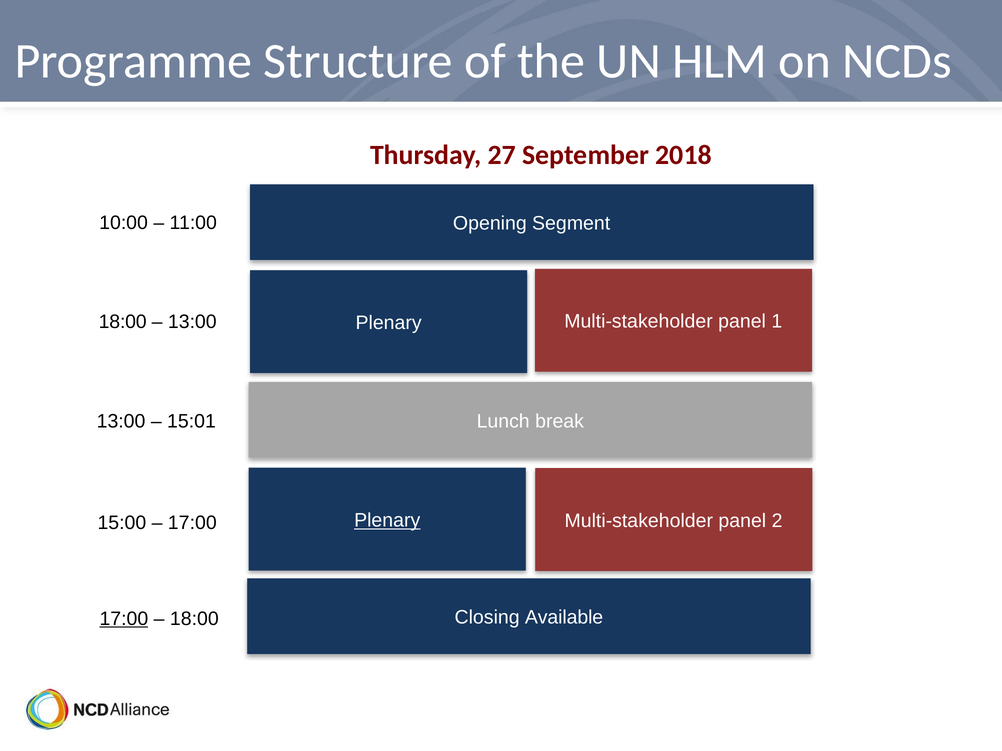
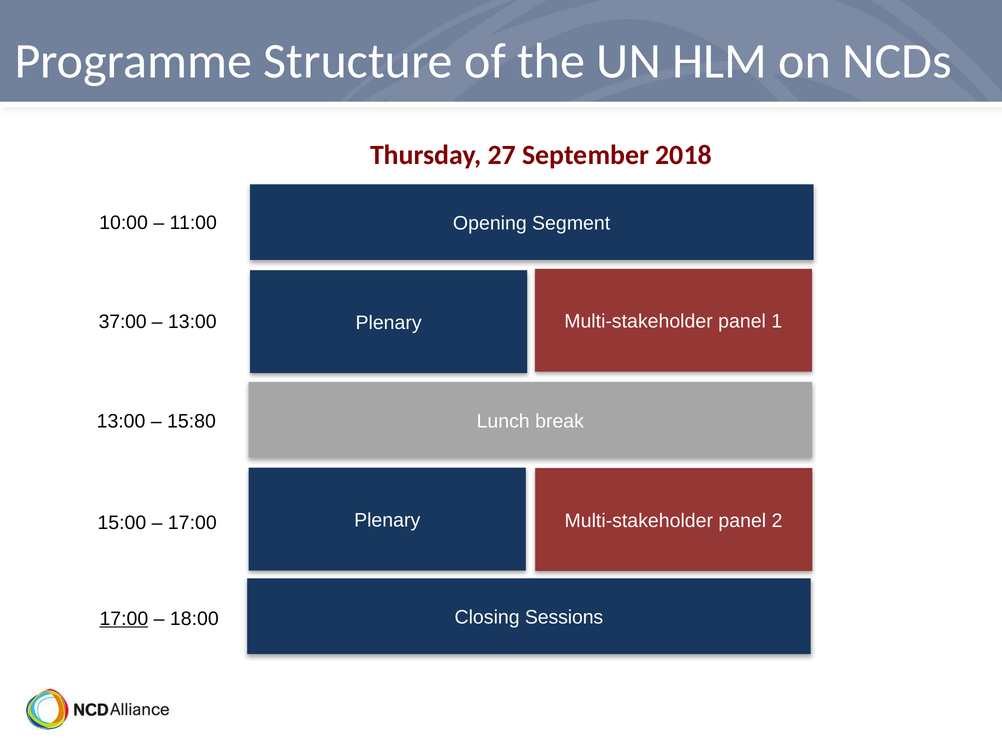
18:00: 18:00 -> 37:00 (123, 322)
15:01: 15:01 -> 15:80 (191, 422)
Plenary underline: present -> none (387, 521)
Available: Available -> Sessions (564, 618)
